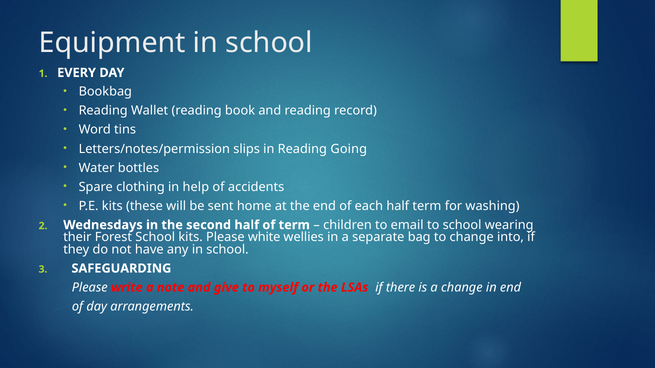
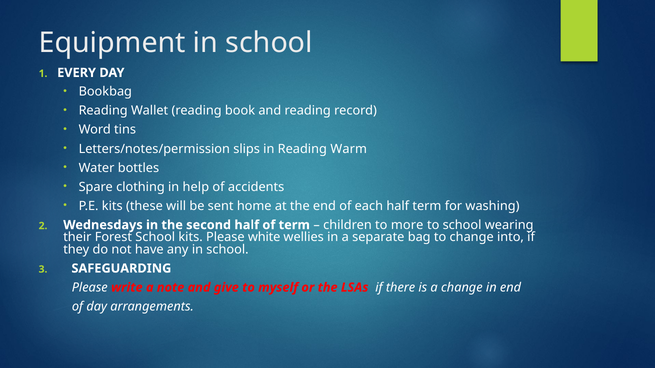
Going: Going -> Warm (349, 149)
email: email -> more (407, 225)
